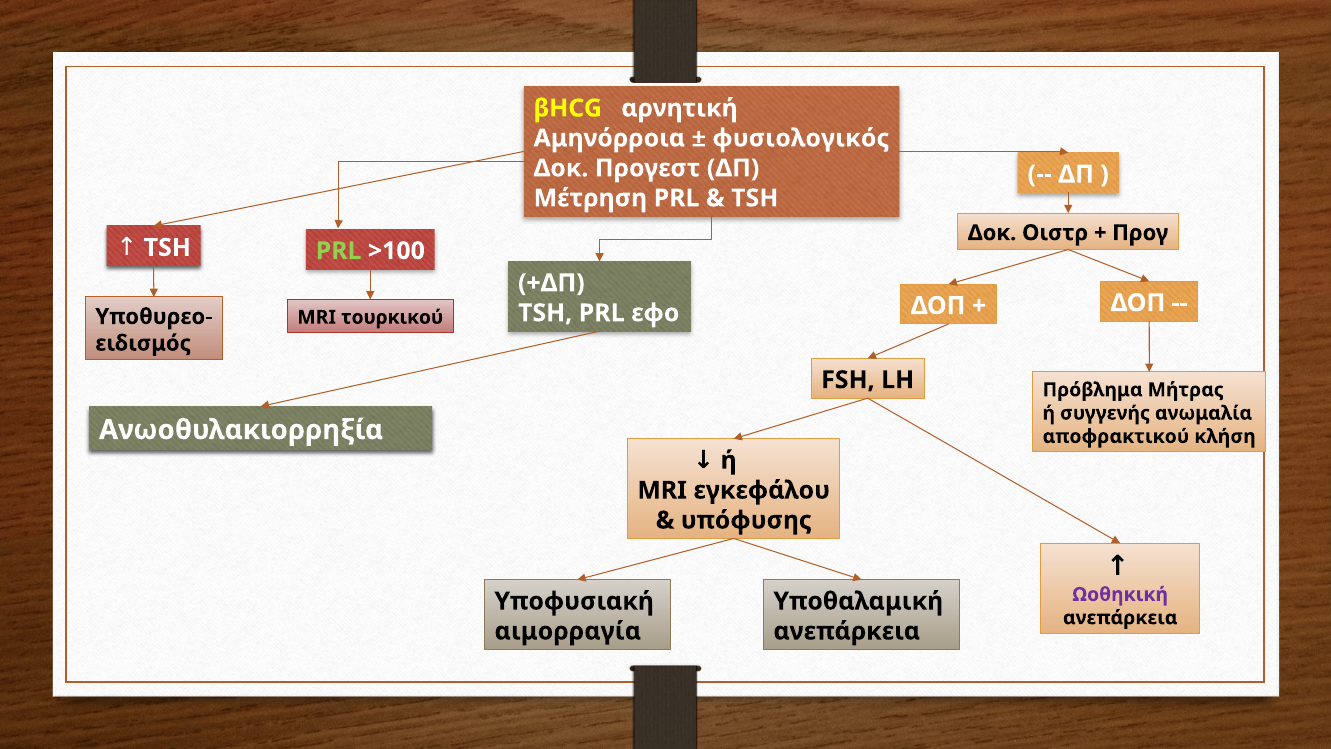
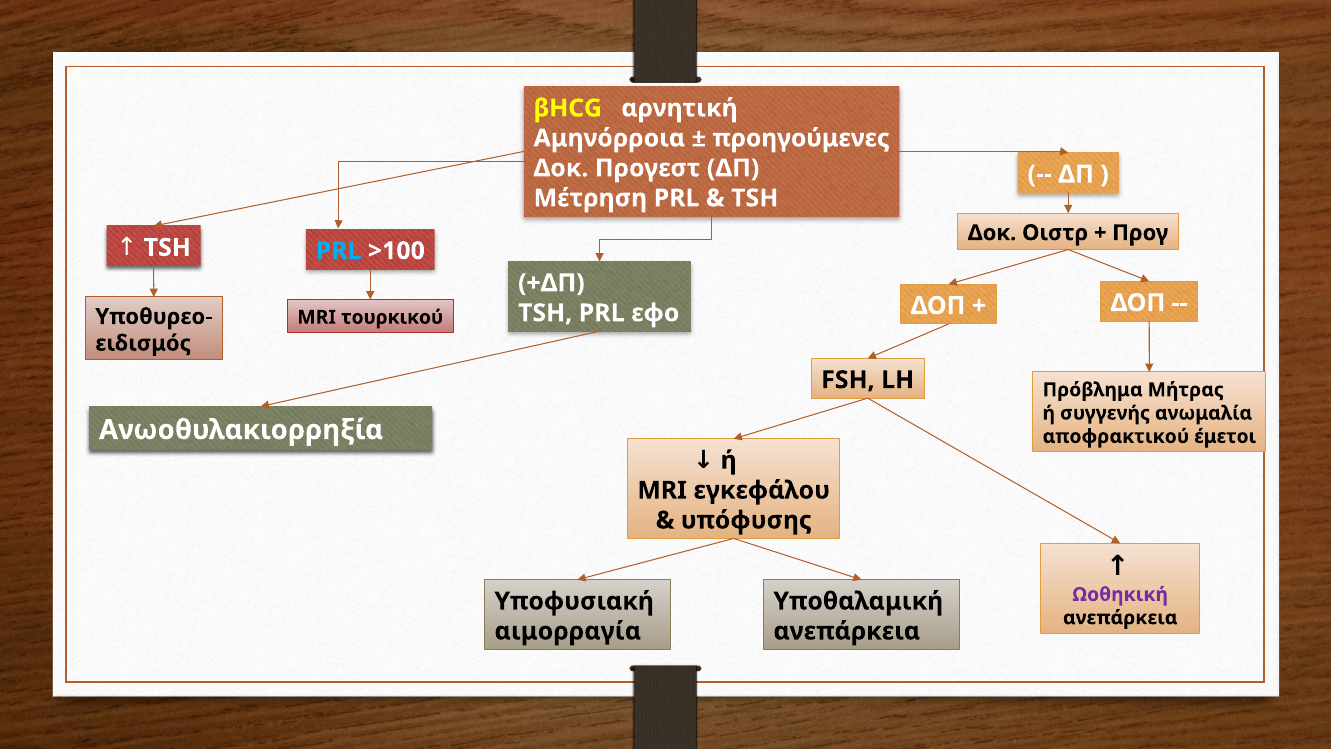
φυσιολογικός: φυσιολογικός -> προηγούμενες (801, 138)
PRL colour: light green -> light blue (339, 251)
κλήση: κλήση -> έμετοι (1225, 436)
